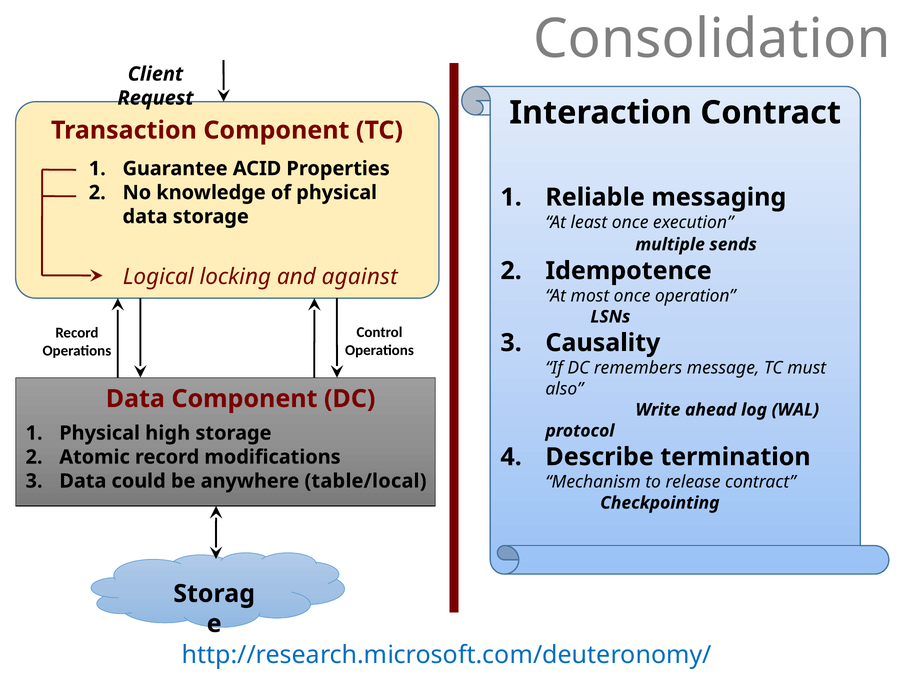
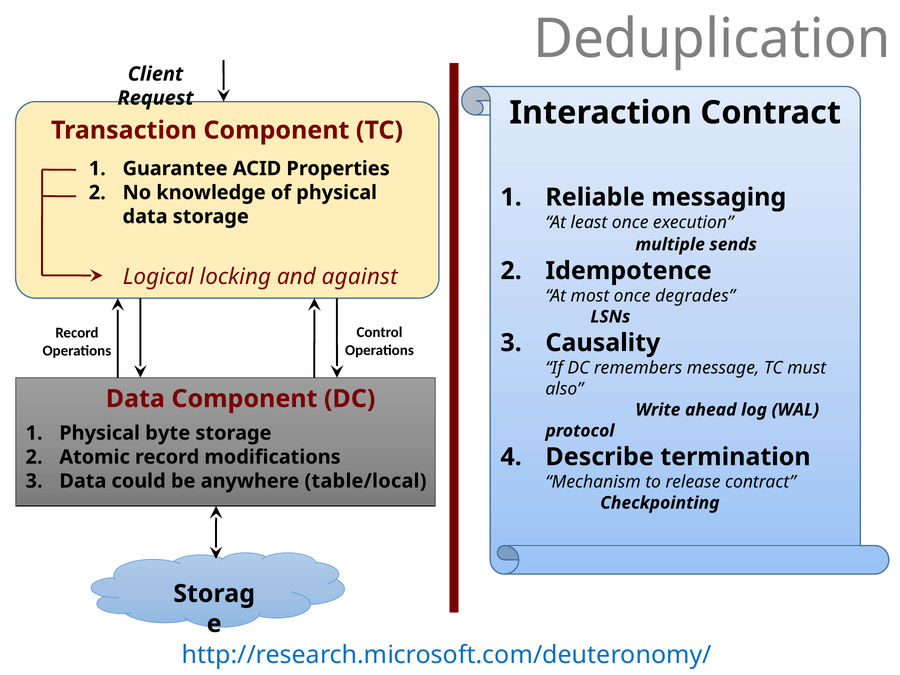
Consolidation: Consolidation -> Deduplication (712, 39)
operation: operation -> degrades (695, 296)
high: high -> byte (168, 433)
